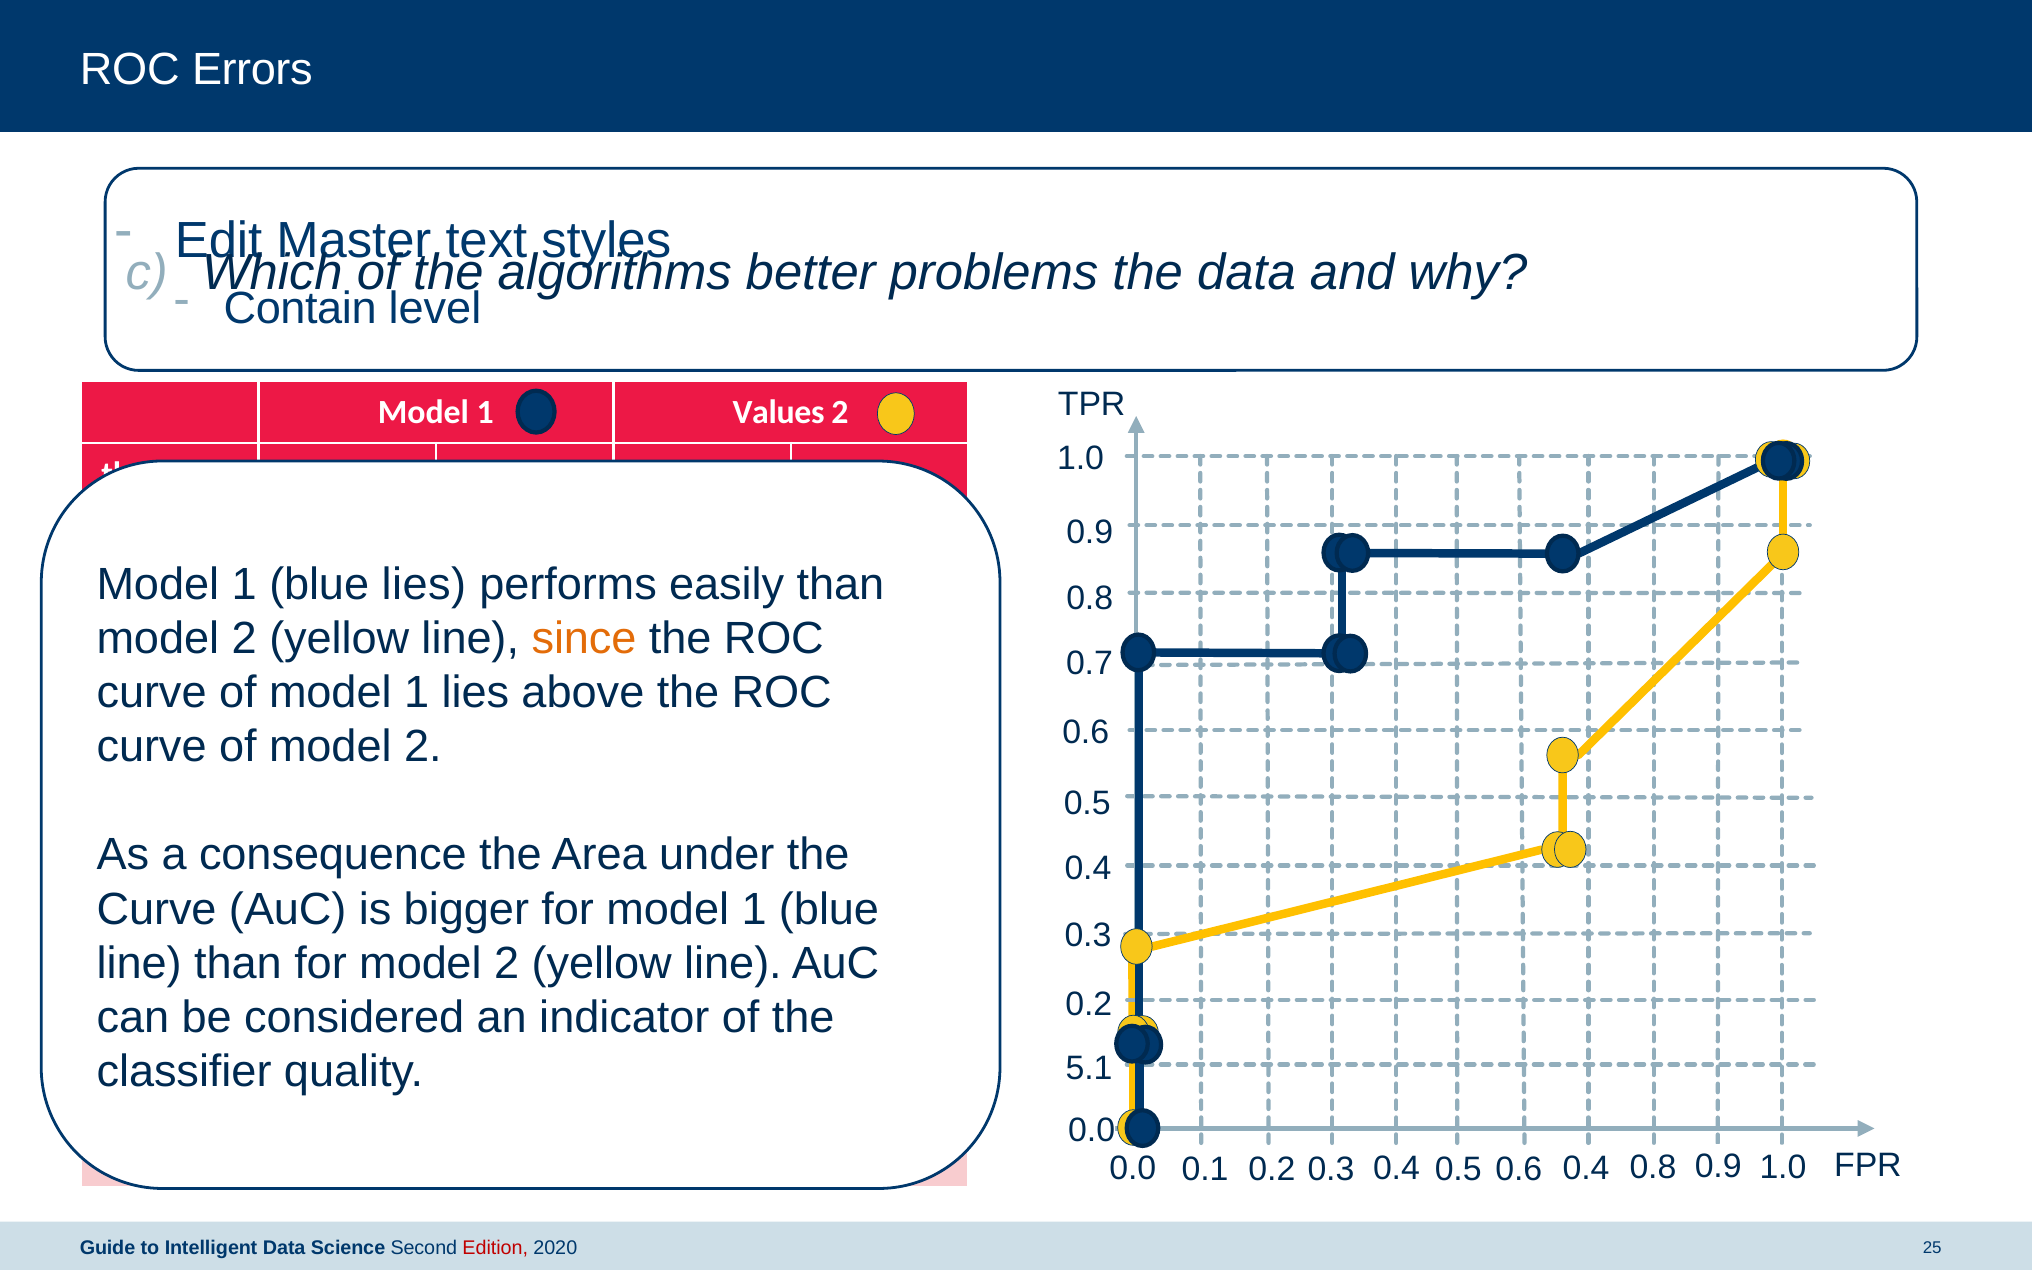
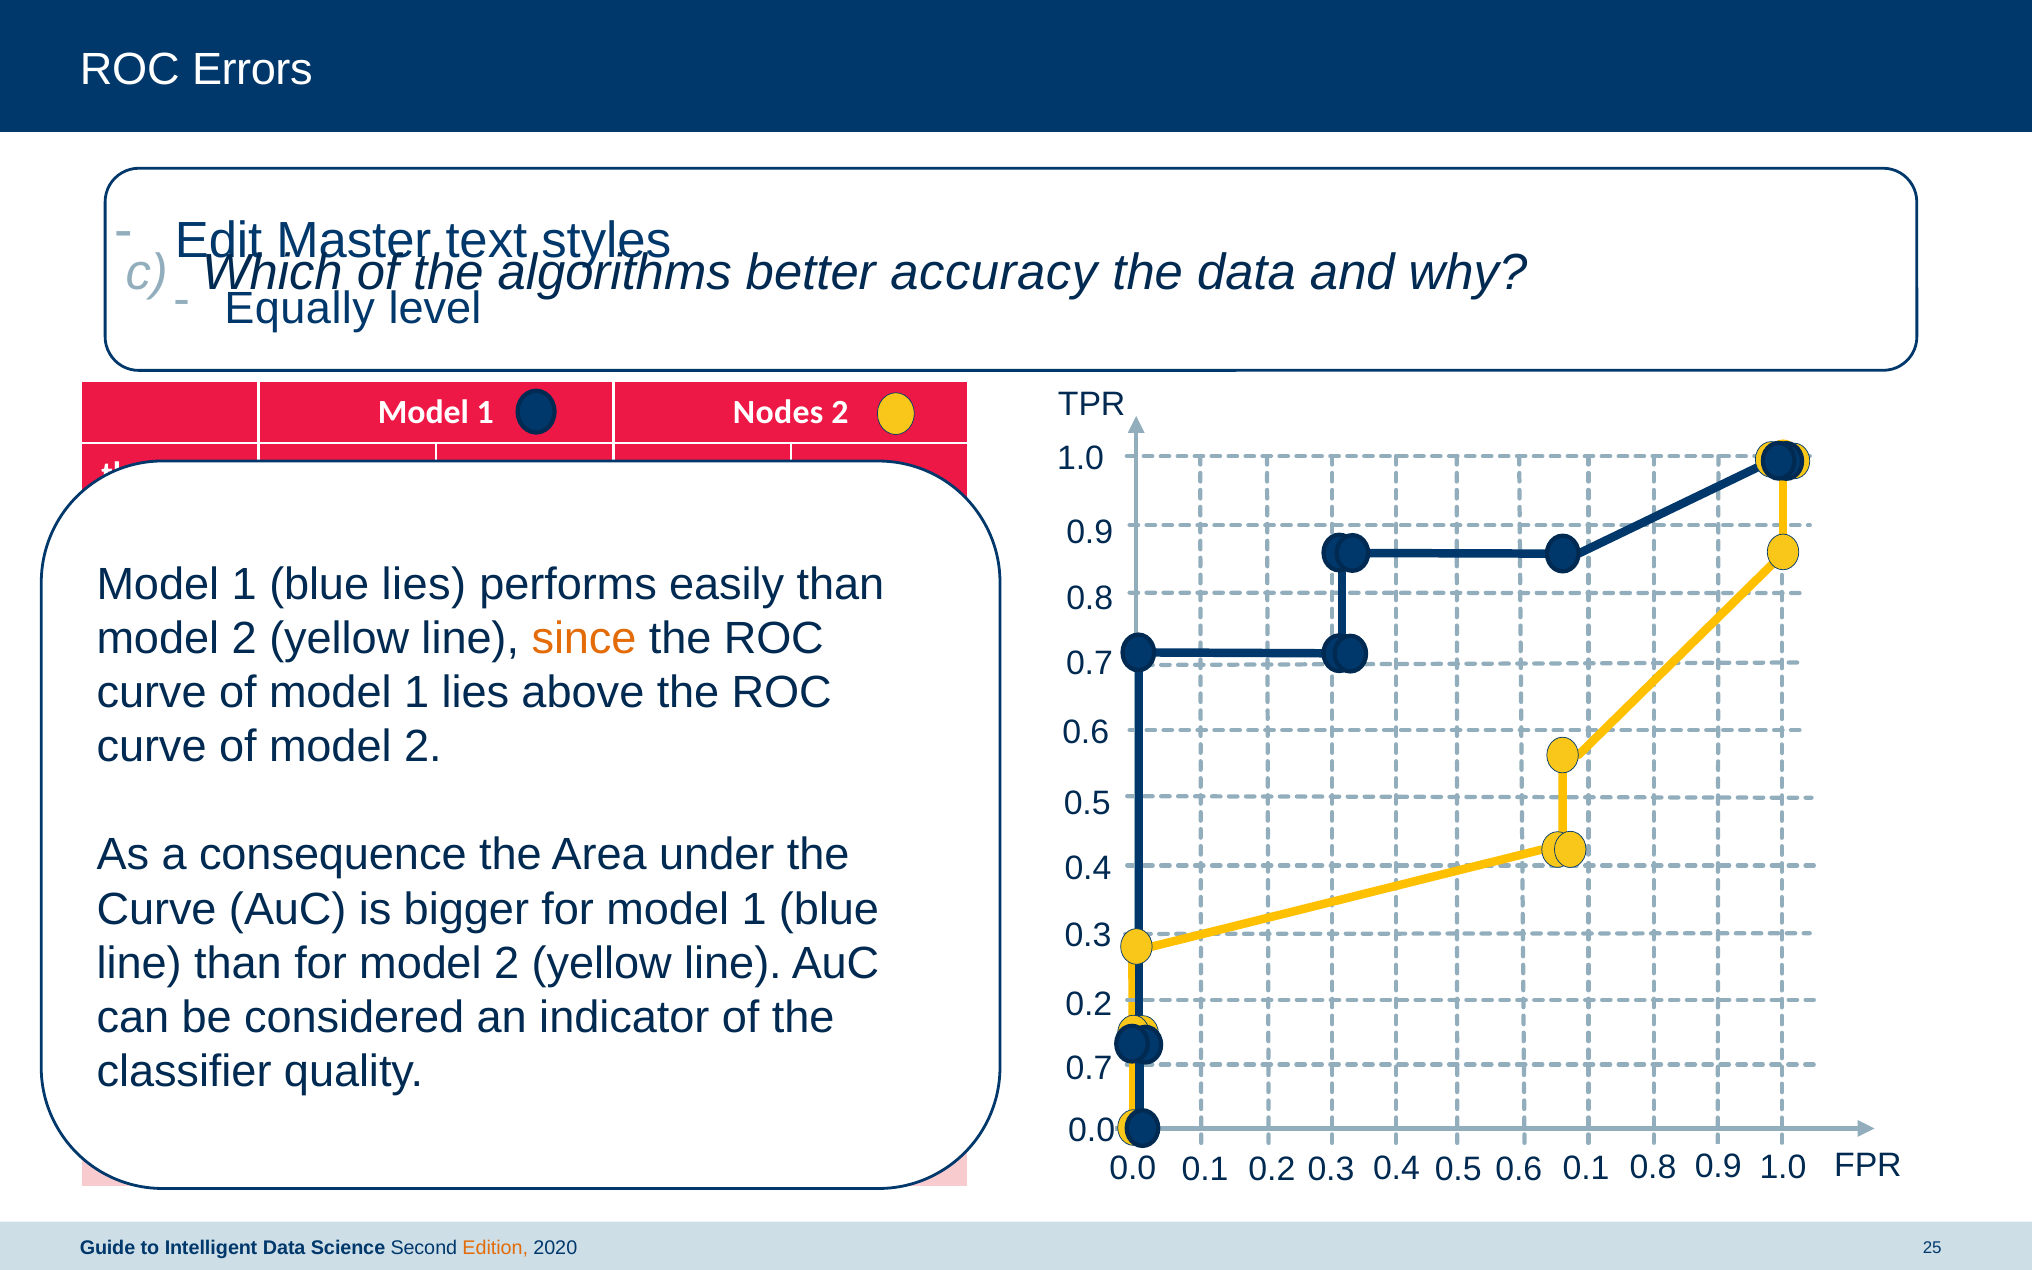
problems: problems -> accuracy (994, 273)
Contain: Contain -> Equally (300, 308)
Values: Values -> Nodes (778, 412)
5.1: 5.1 -> 0.7 (1089, 1069)
0.6 0.4: 0.4 -> 0.1 (1586, 1168)
Edition colour: red -> orange (495, 1248)
